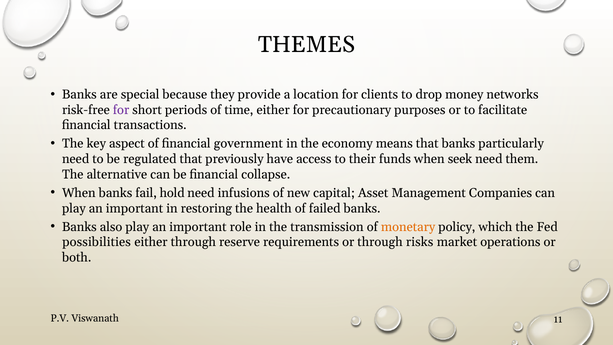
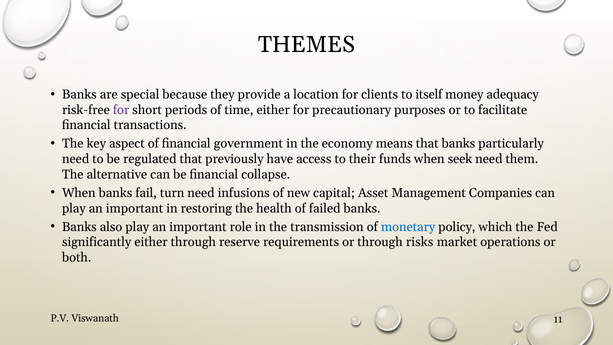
drop: drop -> itself (429, 95)
networks: networks -> adequacy (513, 95)
hold: hold -> turn (172, 193)
monetary colour: orange -> blue (408, 227)
possibilities: possibilities -> significantly (97, 242)
